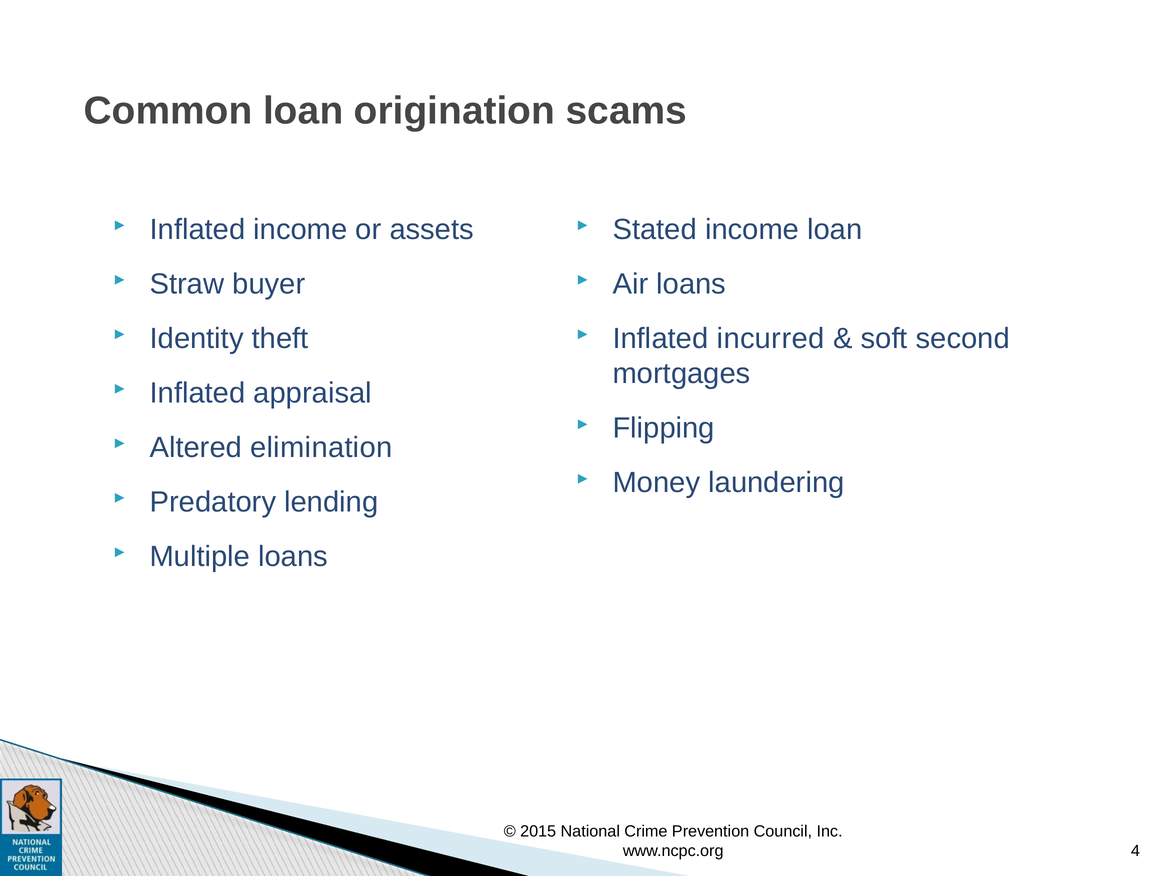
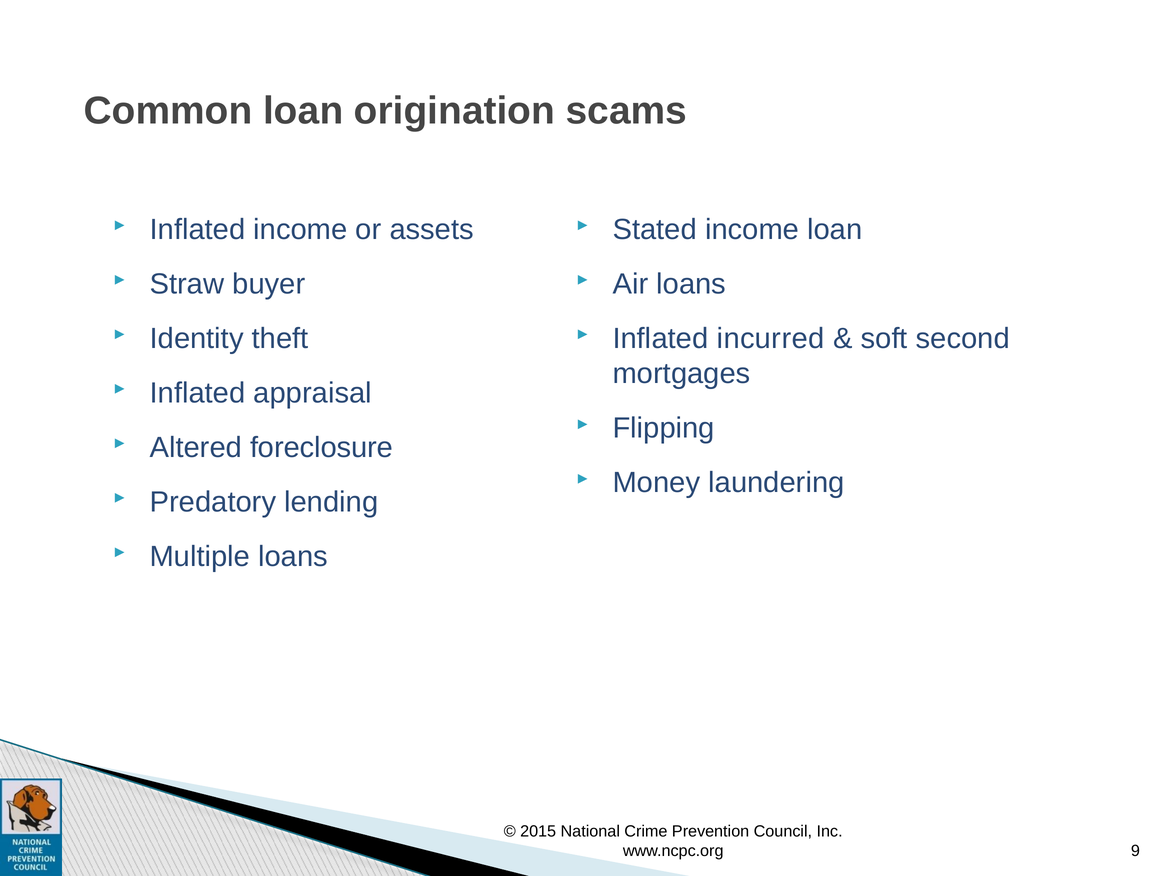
elimination: elimination -> foreclosure (322, 448)
4: 4 -> 9 (1135, 851)
